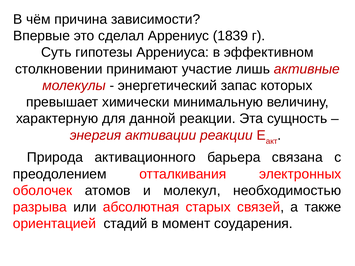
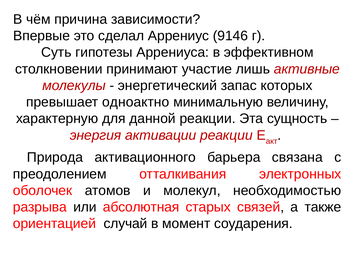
1839: 1839 -> 9146 (230, 36)
химически: химически -> одноактно (136, 102)
стадий: стадий -> случай (125, 224)
